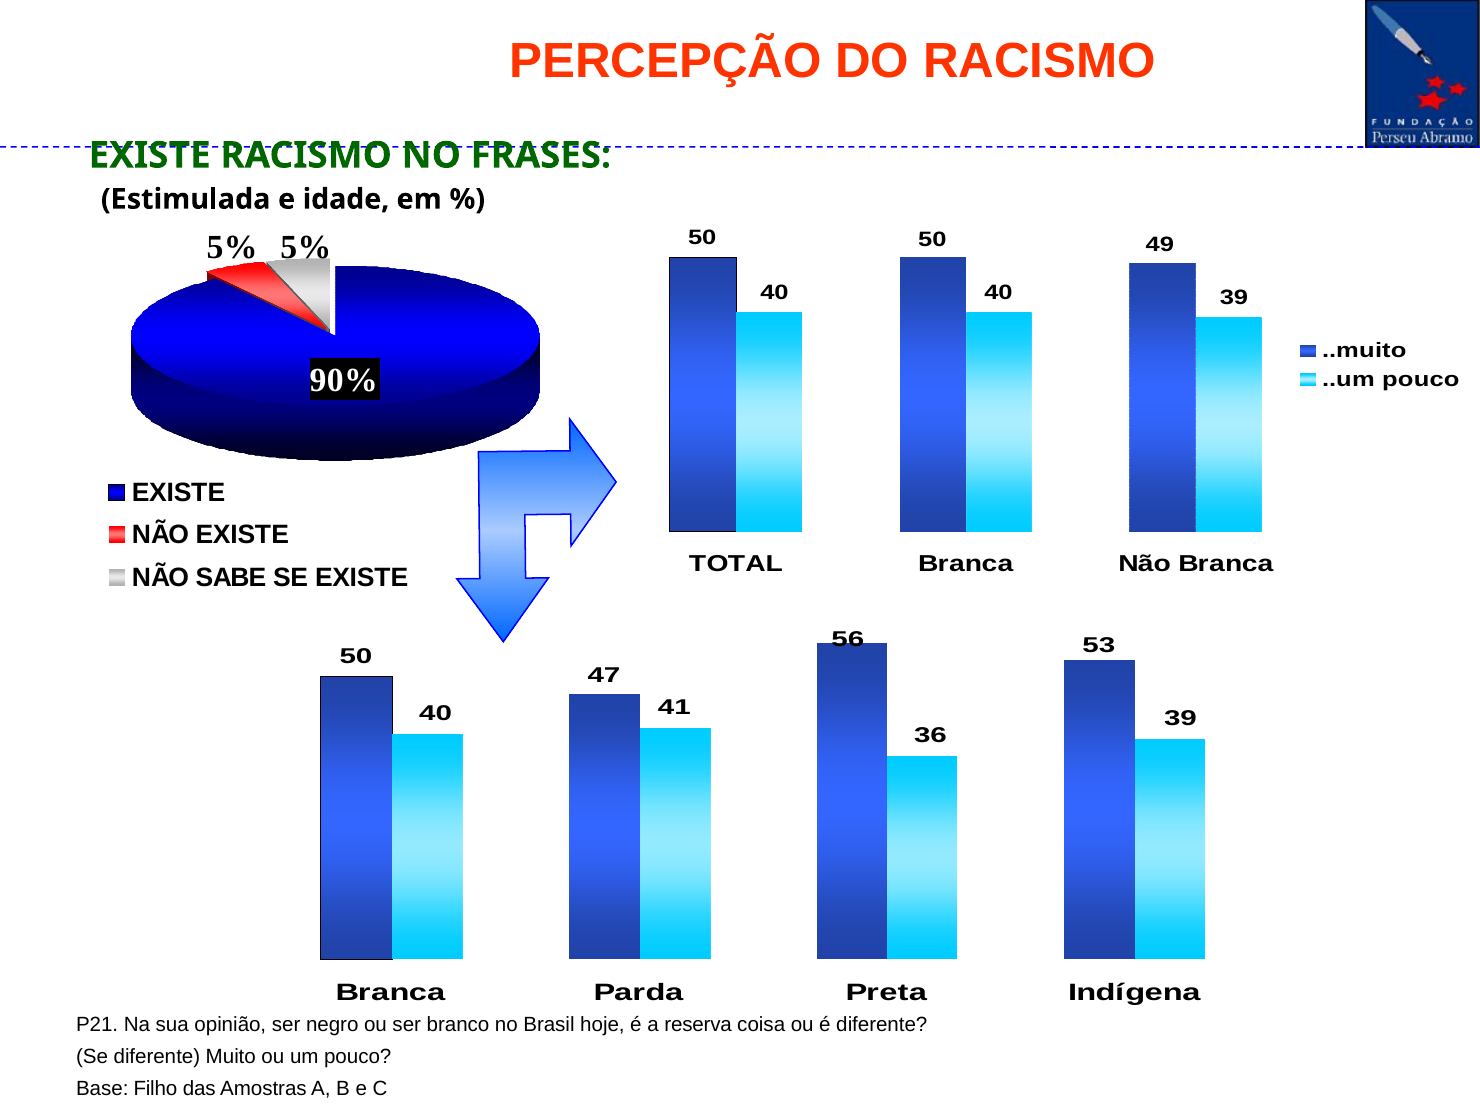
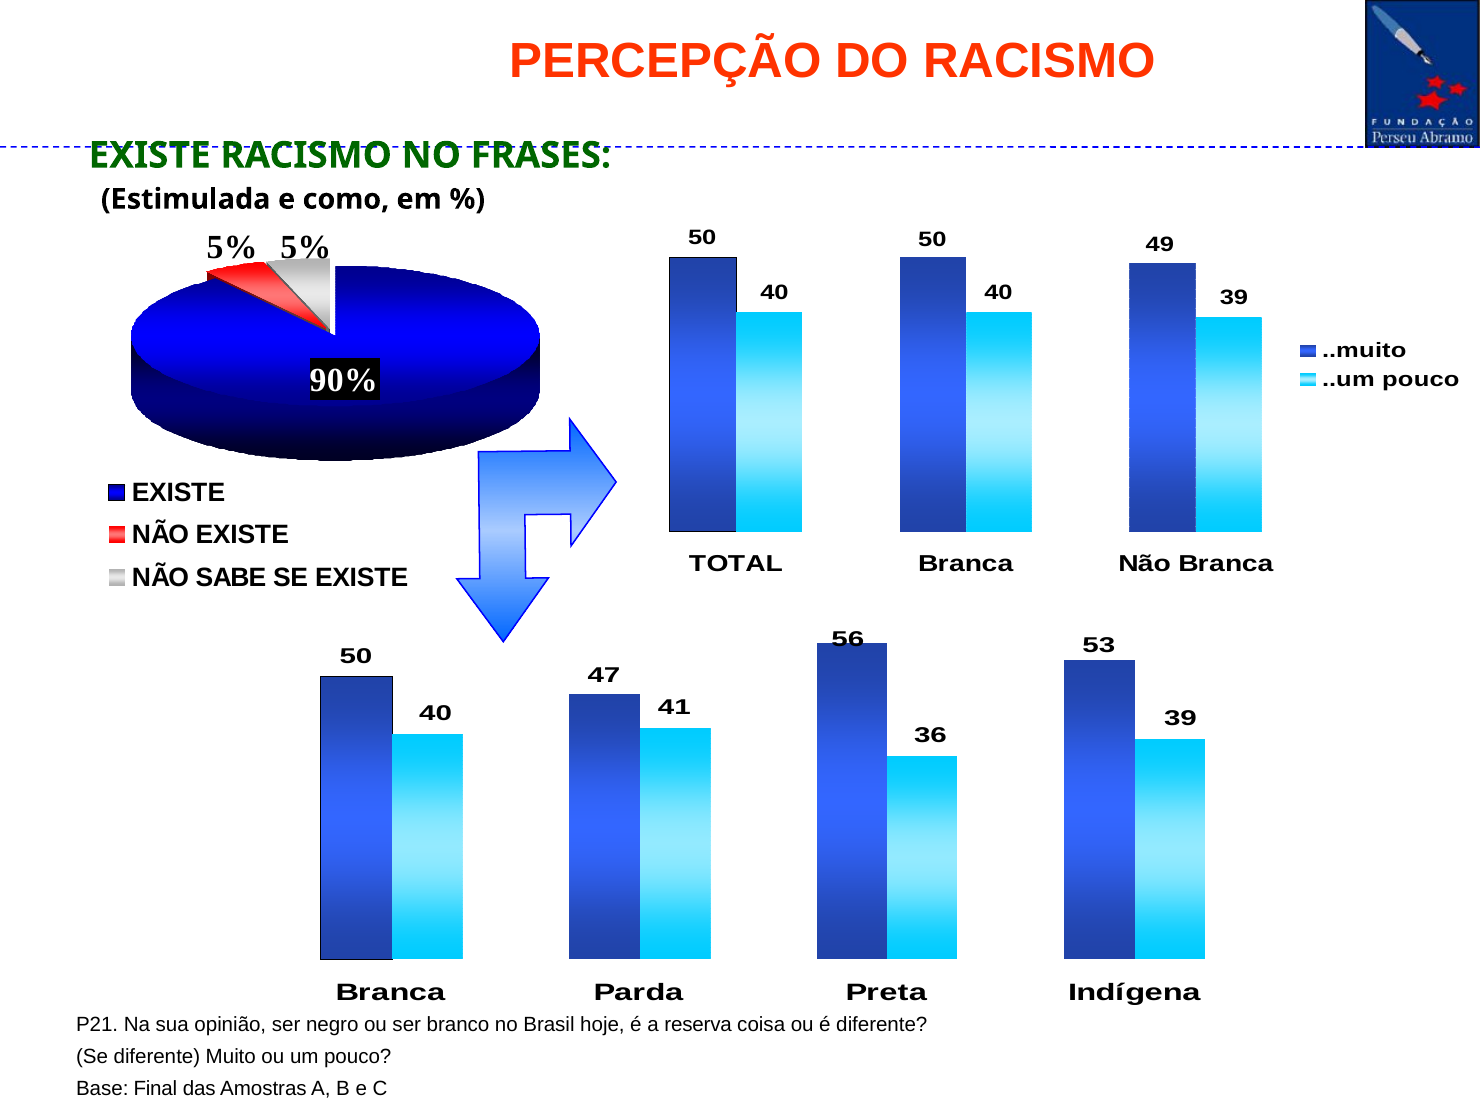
idade: idade -> como (346, 199)
Filho: Filho -> Final (155, 1088)
